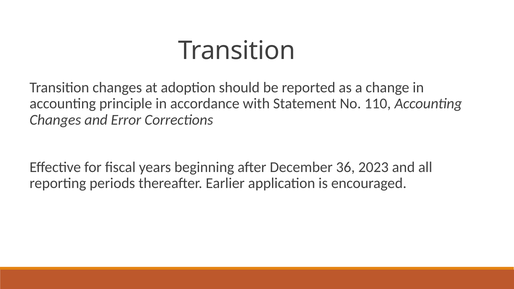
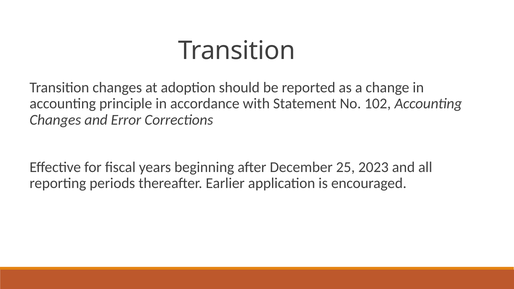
110: 110 -> 102 (378, 104)
36: 36 -> 25 (345, 167)
